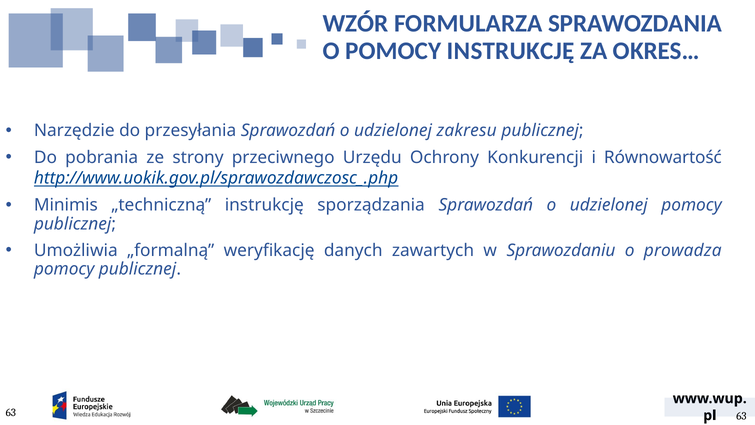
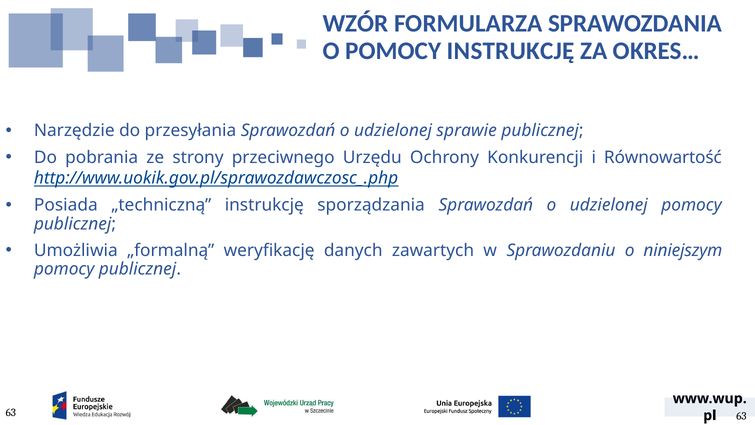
zakresu: zakresu -> sprawie (467, 131)
Minimis: Minimis -> Posiada (66, 205)
prowadza: prowadza -> niniejszym (683, 250)
